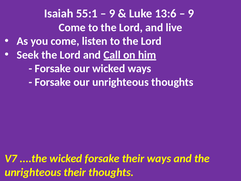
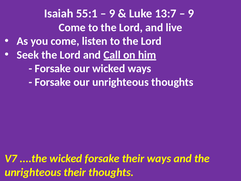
13:6: 13:6 -> 13:7 (166, 13)
